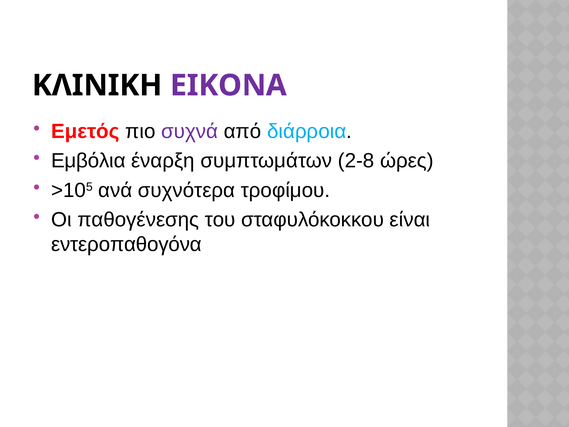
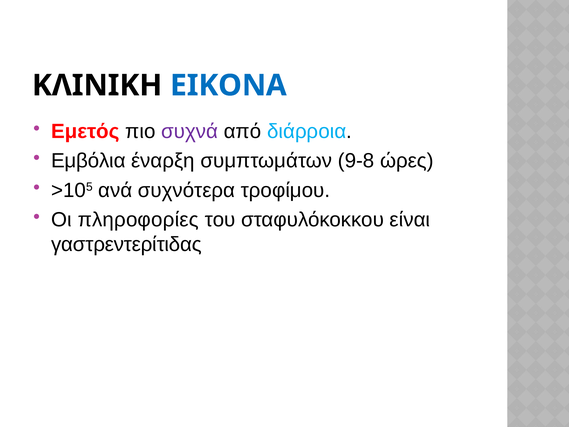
ΕΙΚΟΝΑ colour: purple -> blue (228, 85)
2-8: 2-8 -> 9-8 (356, 161)
παθογένεσης: παθογένεσης -> πληροφορίες (138, 220)
εντεροπαθογόνα: εντεροπαθογόνα -> γαστρεντερίτιδας (126, 244)
